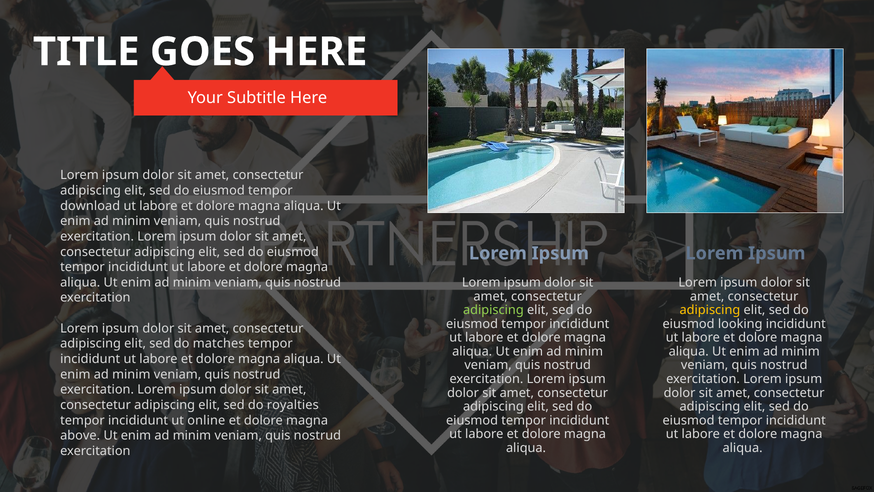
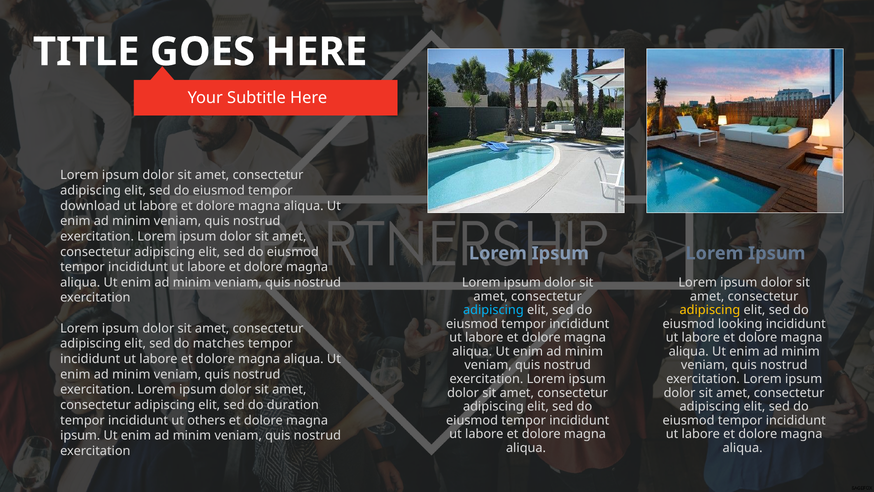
adipiscing colour: light green -> light blue (493, 310)
royalties: royalties -> duration (293, 405)
online: online -> others (206, 420)
above: above -> ipsum (80, 435)
